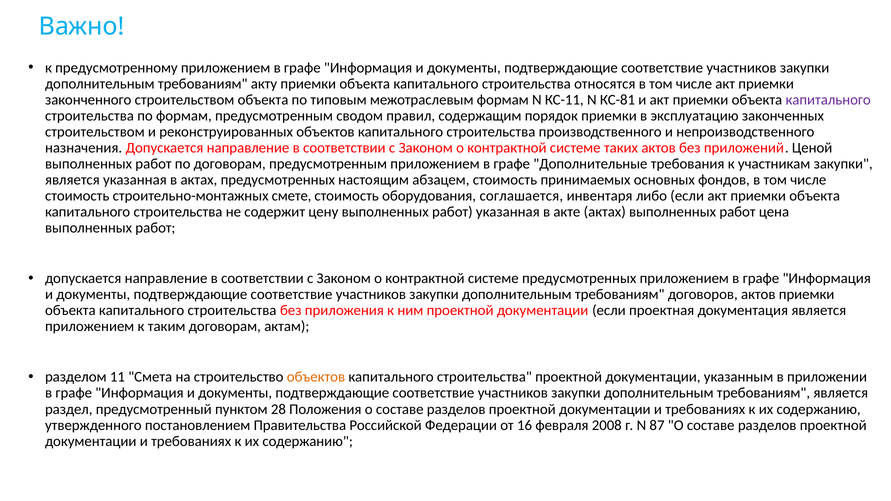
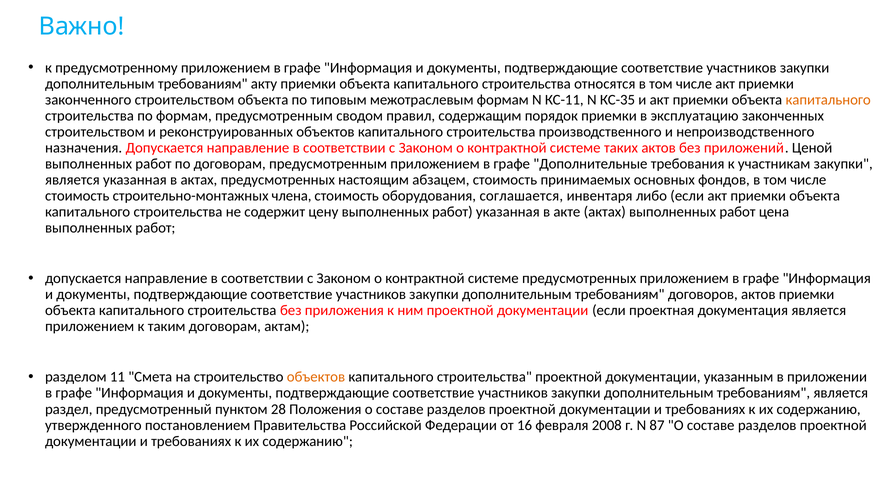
КС-81: КС-81 -> КС-35 (617, 100)
капитального colour: purple -> orange (828, 100)
смете: смете -> члена (292, 196)
